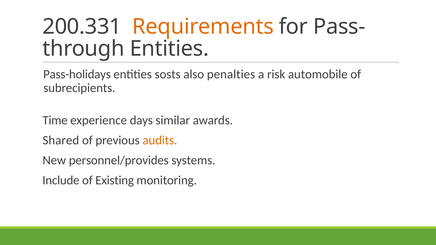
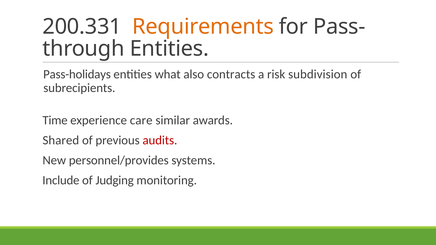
sosts: sosts -> what (168, 74)
penalties: penalties -> contracts (231, 74)
automobile: automobile -> subdivision (318, 74)
days: days -> care (141, 120)
audits colour: orange -> red (160, 141)
Existing: Existing -> Judging (115, 181)
